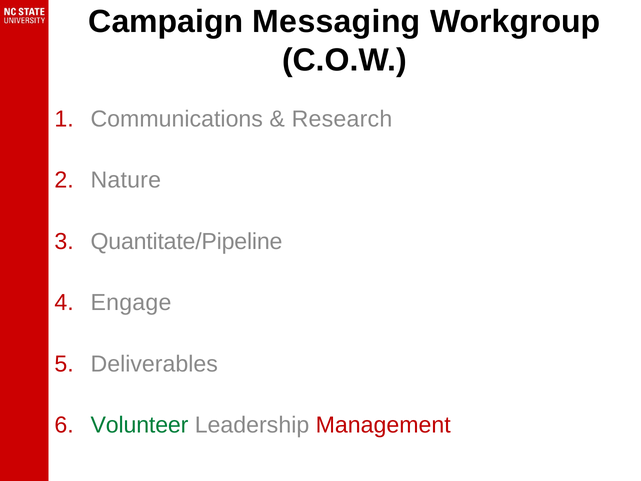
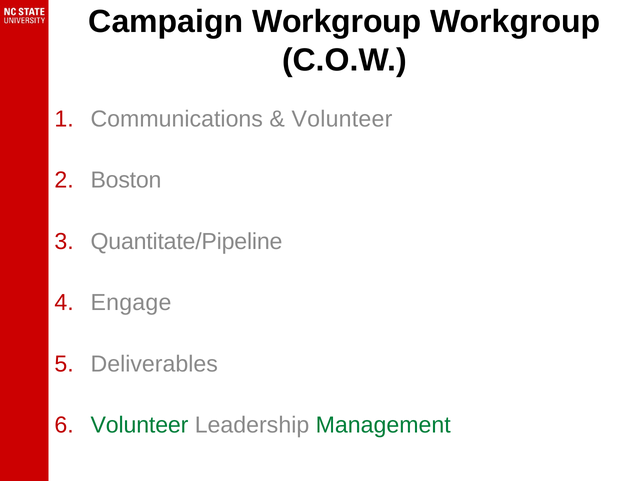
Campaign Messaging: Messaging -> Workgroup (337, 22)
Research: Research -> Volunteer (342, 119)
Nature: Nature -> Boston (126, 180)
Management colour: red -> green (383, 425)
